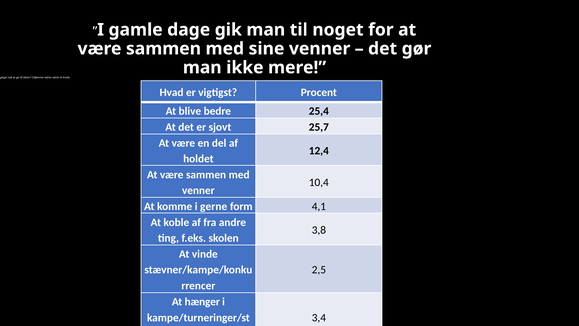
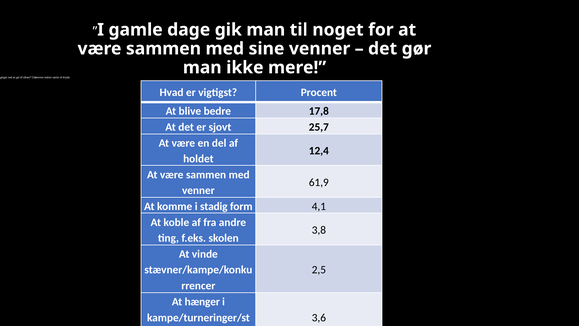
25,4: 25,4 -> 17,8 (319, 111)
10,4: 10,4 -> 61,9 (319, 182)
gerne: gerne -> stadig (214, 206)
3,4: 3,4 -> 3,6 (319, 317)
